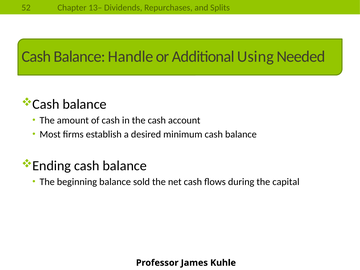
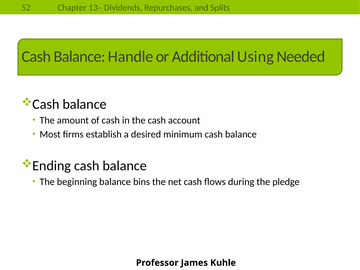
sold: sold -> bins (142, 182)
capital: capital -> pledge (286, 182)
